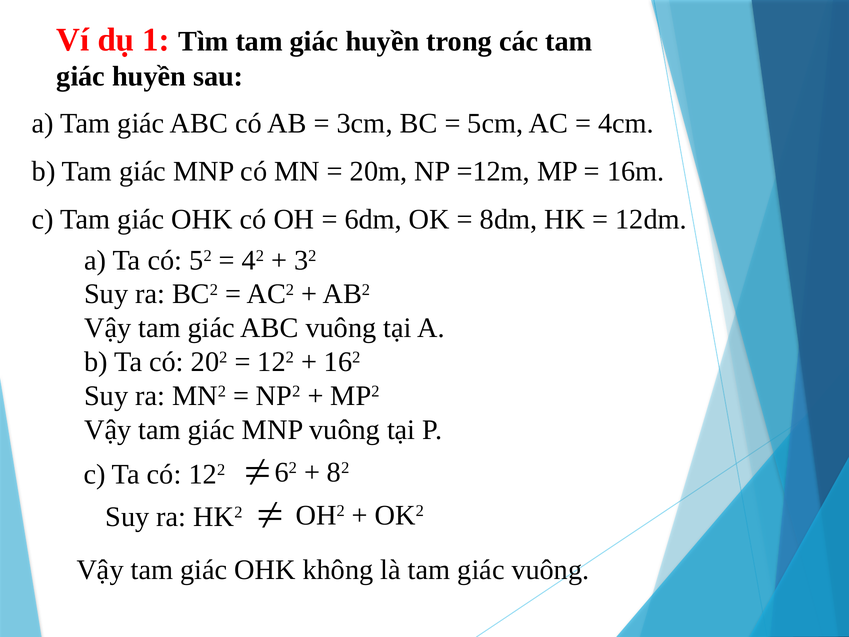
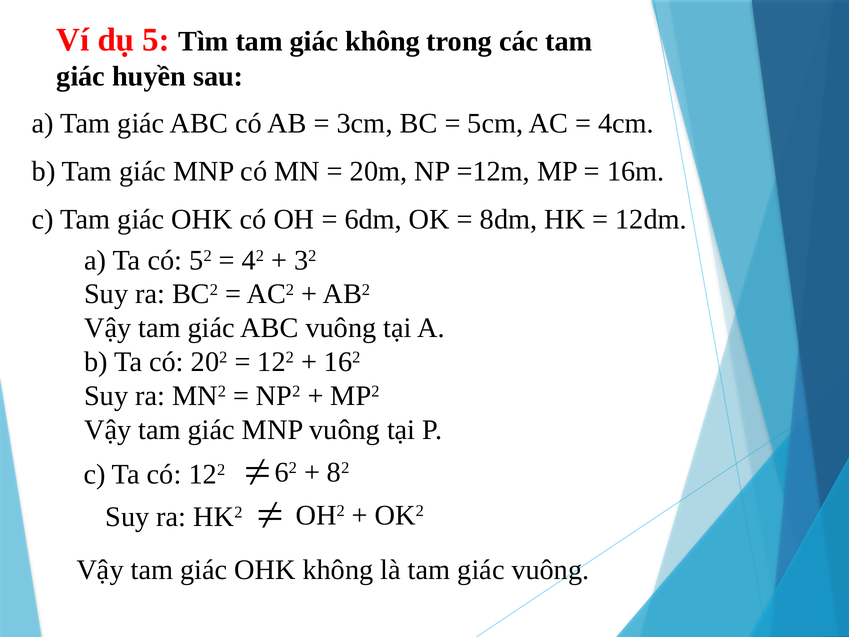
1: 1 -> 5 (156, 40)
Tìm tam giác huyền: huyền -> không (383, 41)
